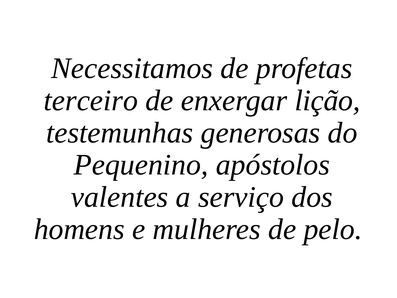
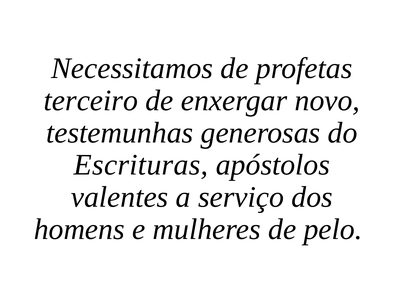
lição: lição -> novo (327, 100)
Pequenino: Pequenino -> Escrituras (141, 165)
